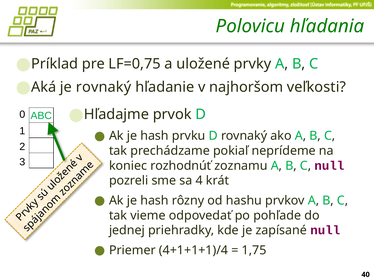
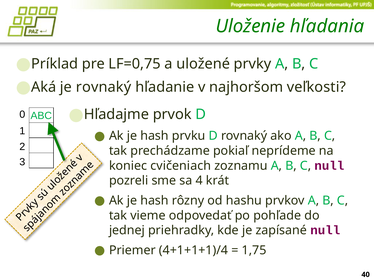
Polovicu: Polovicu -> Uloženie (250, 26)
rozhodnúť: rozhodnúť -> cvičeniach (181, 166)
